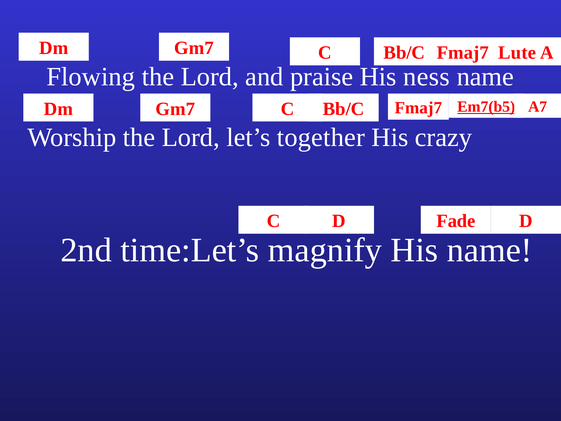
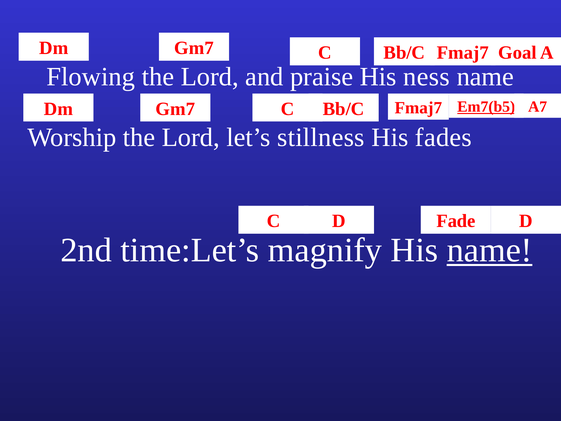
Lute: Lute -> Goal (517, 53)
together: together -> stillness (321, 137)
crazy: crazy -> fades (443, 137)
name underline: none -> present (490, 250)
